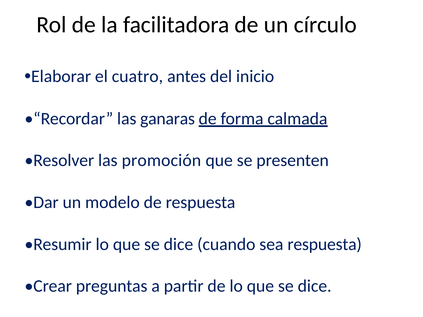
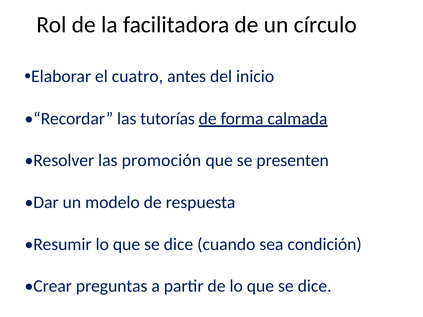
ganaras: ganaras -> tutorías (168, 119)
sea respuesta: respuesta -> condición (325, 244)
